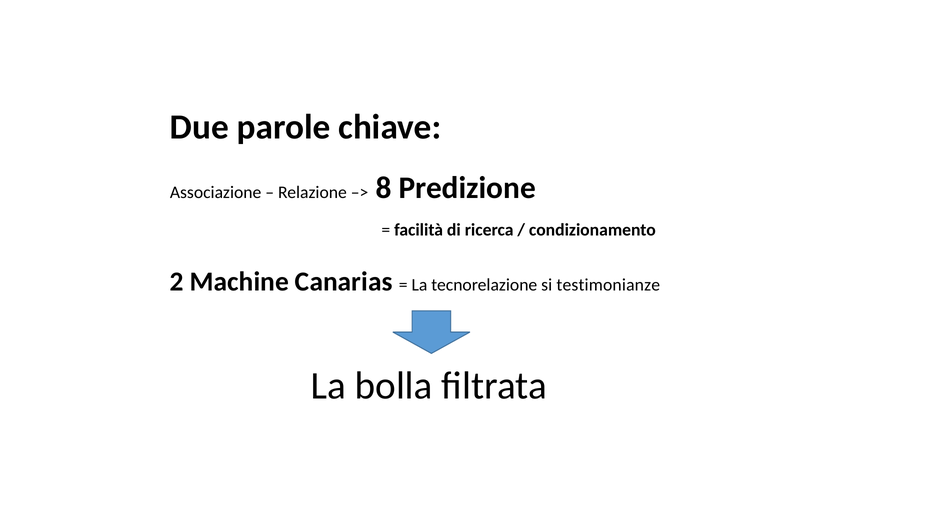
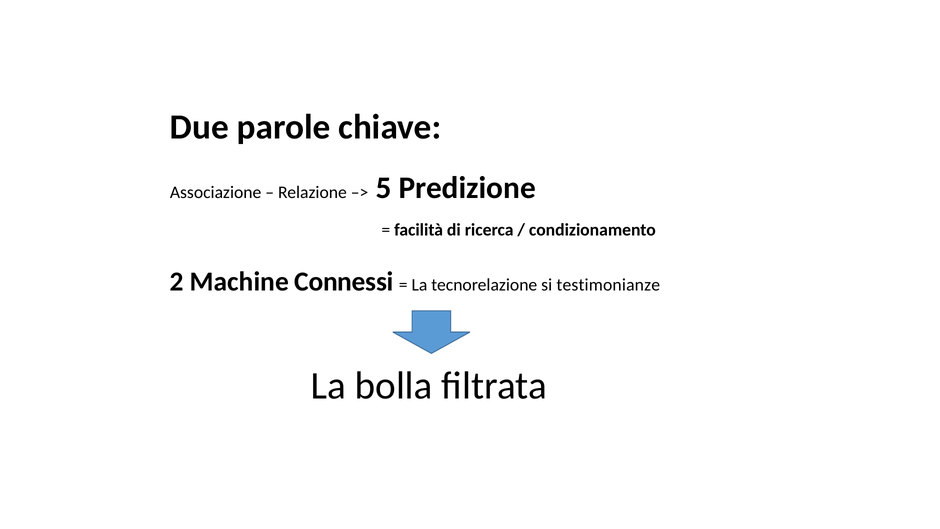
8: 8 -> 5 (383, 188)
Canarias: Canarias -> Connessi (344, 282)
